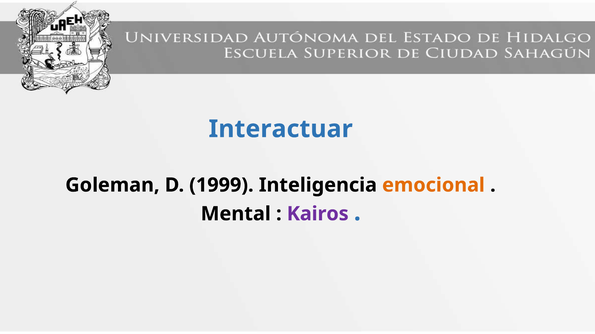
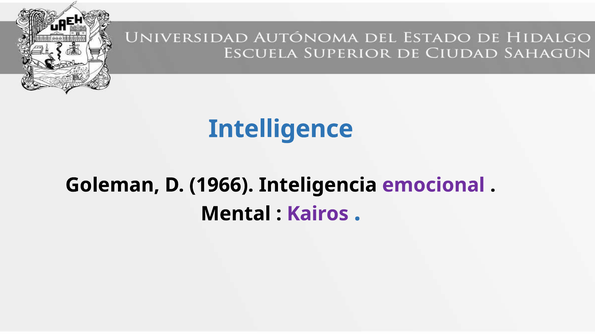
Interactuar: Interactuar -> Intelligence (281, 129)
1999: 1999 -> 1966 (221, 185)
emocional colour: orange -> purple (434, 185)
